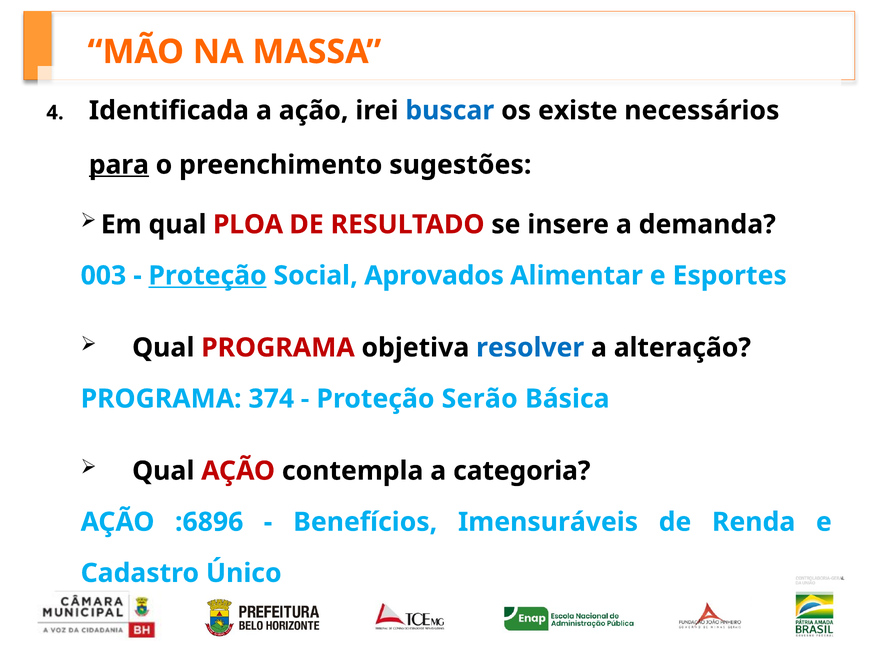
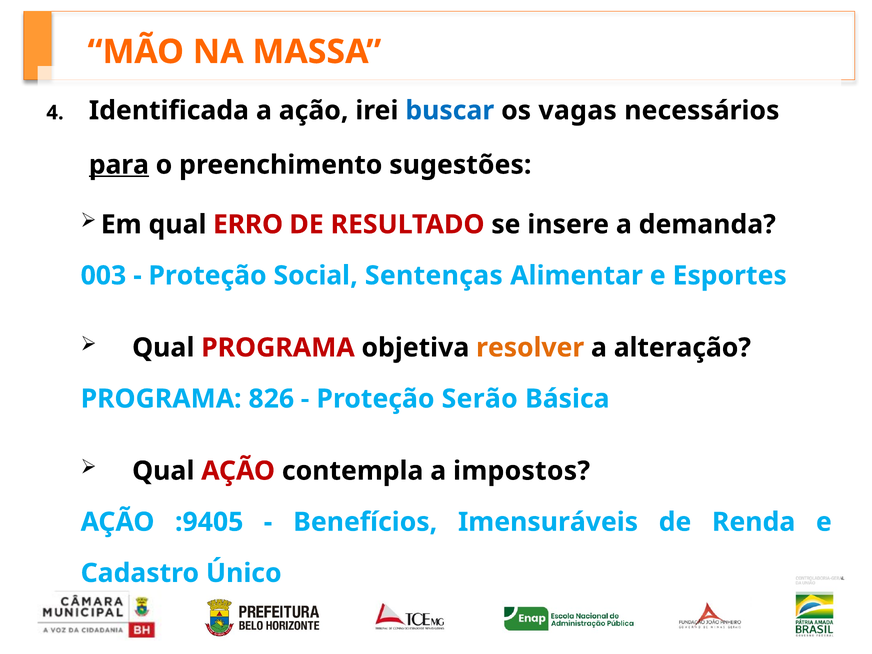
existe: existe -> vagas (578, 111)
PLOA: PLOA -> ERRO (248, 224)
Proteção underline: present -> none (208, 276)
Aprovados: Aprovados -> Sentenças (434, 276)
resolver colour: blue -> orange (530, 348)
374: 374 -> 826 (271, 399)
categoria: categoria -> impostos (522, 471)
:6896: :6896 -> :9405 (209, 522)
